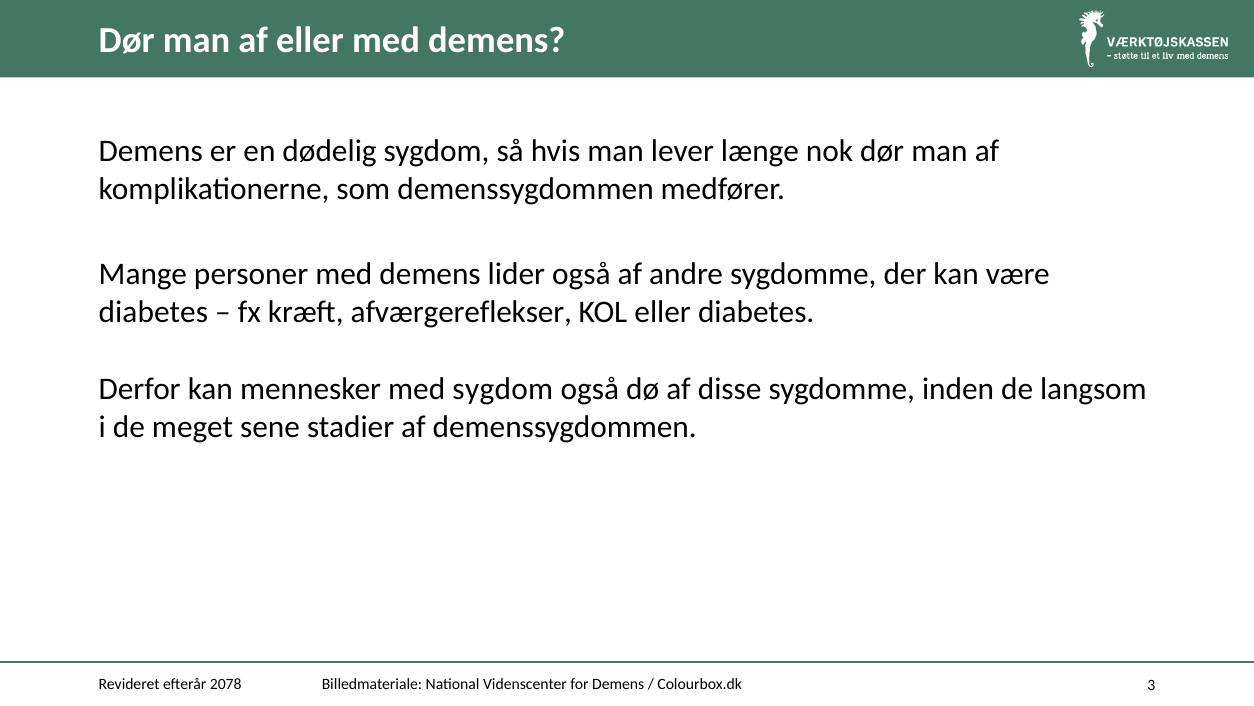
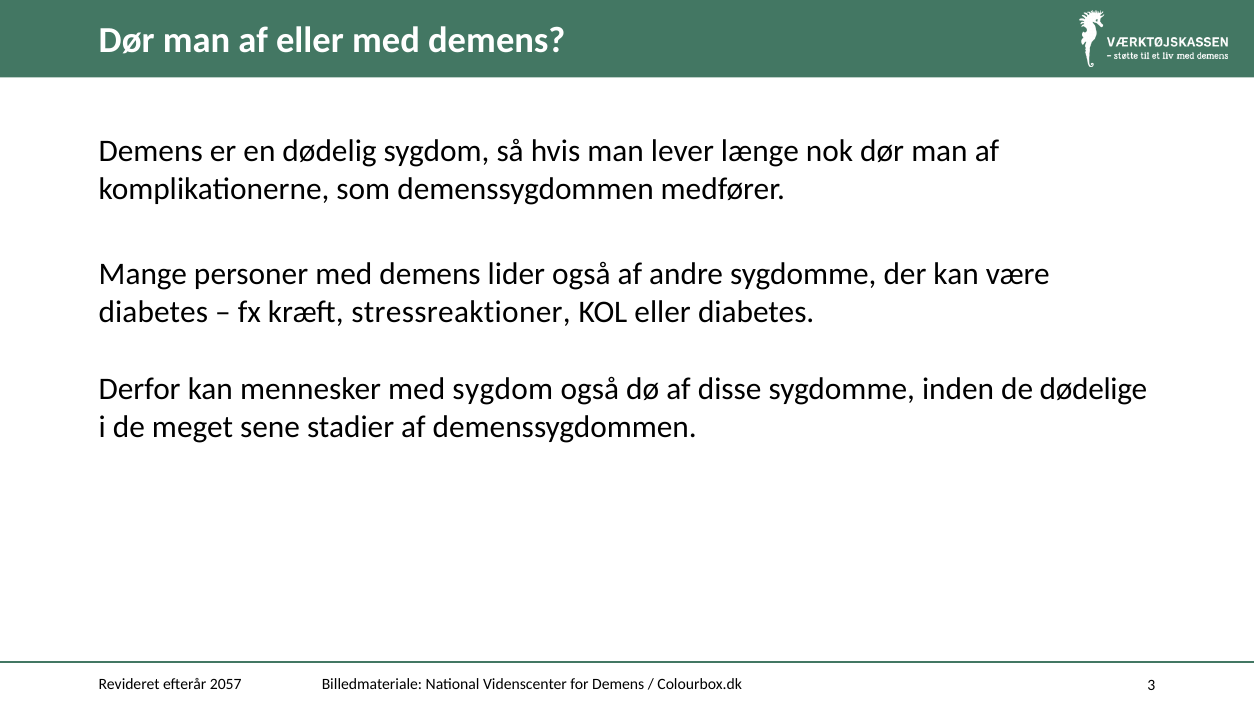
afværgereflekser: afværgereflekser -> stressreaktioner (461, 312)
langsom: langsom -> dødelige (1094, 389)
2078: 2078 -> 2057 (226, 684)
